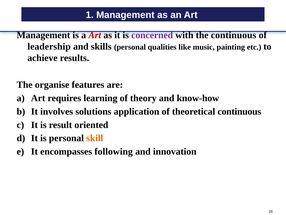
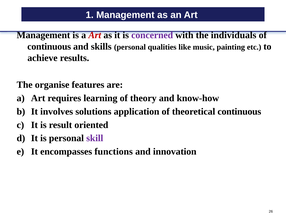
the continuous: continuous -> individuals (234, 35)
leadership: leadership -> continuous (49, 46)
skill colour: orange -> purple (95, 138)
following: following -> functions (114, 151)
